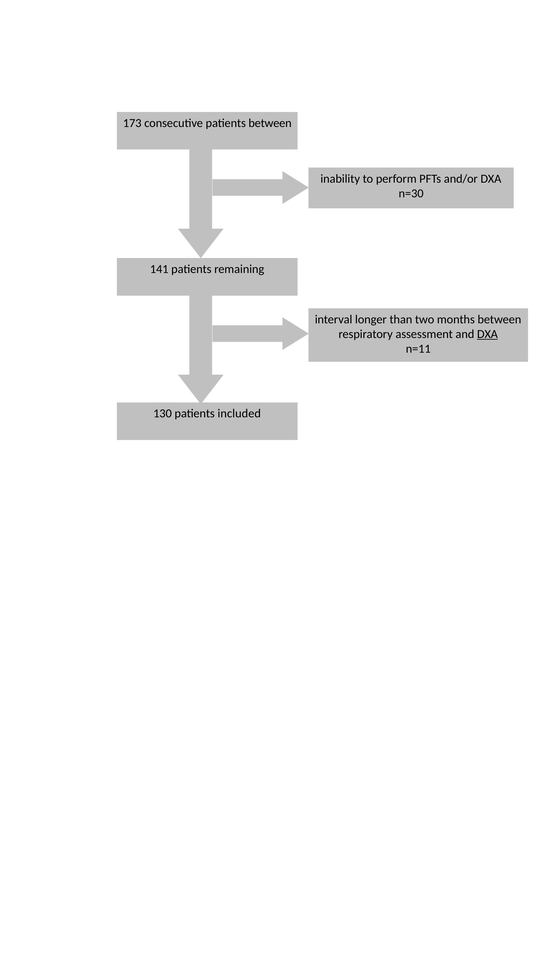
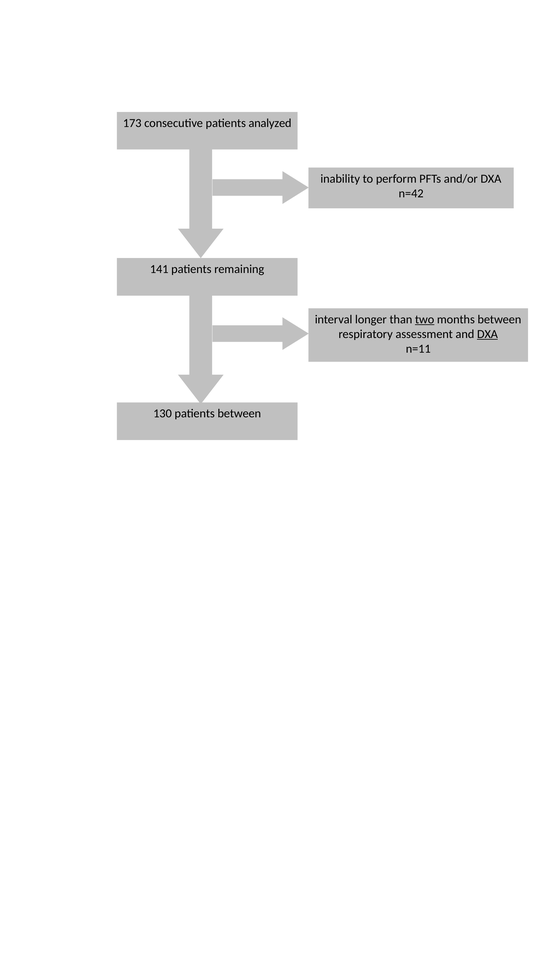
patients between: between -> analyzed (270, 123)
n=30: n=30 -> n=42 (411, 193)
two underline: none -> present (425, 319)
patients included: included -> between (239, 413)
